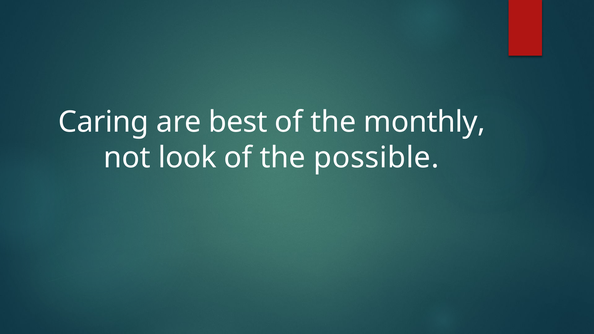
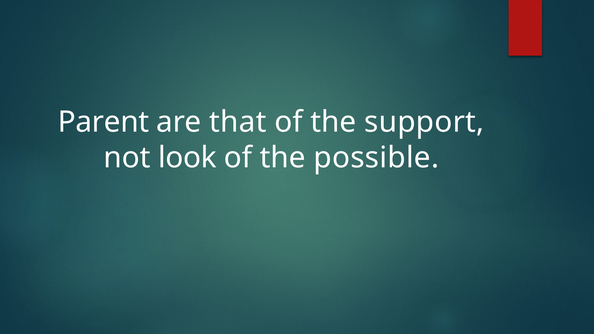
Caring: Caring -> Parent (104, 122)
best: best -> that (238, 122)
monthly: monthly -> support (424, 122)
